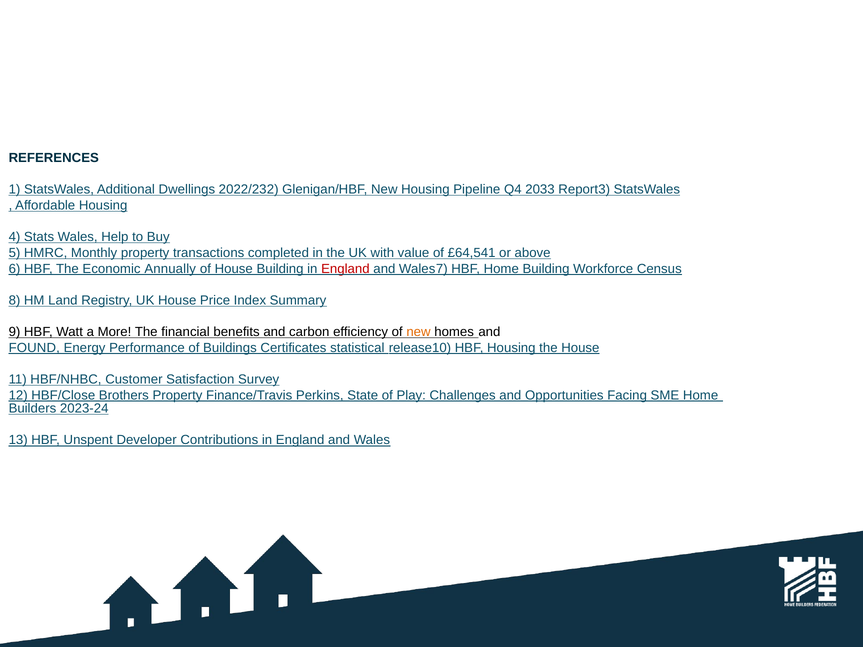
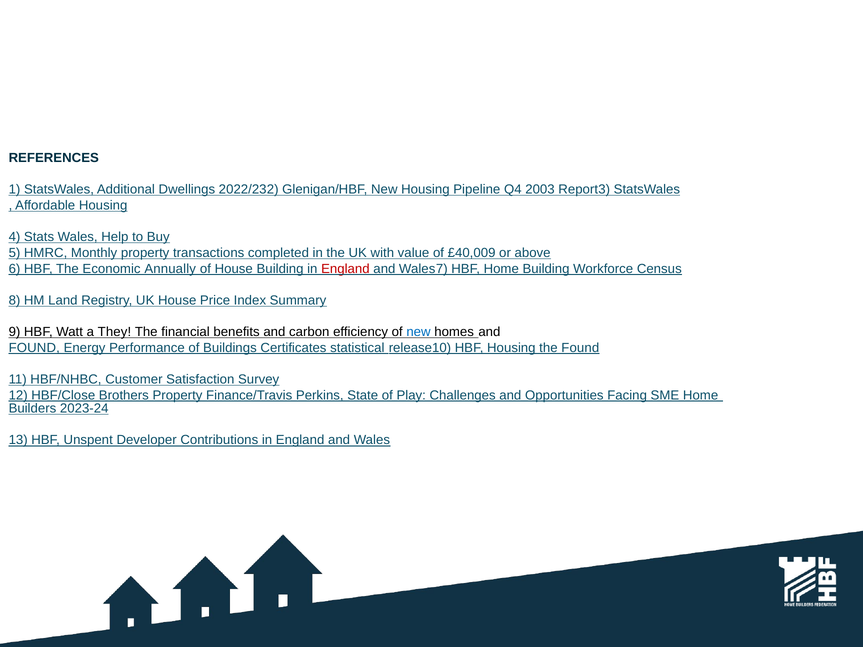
2033: 2033 -> 2003 (540, 190)
£64,541: £64,541 -> £40,009 (472, 253)
More: More -> They (114, 332)
new colour: orange -> blue (418, 332)
the House: House -> Found (580, 348)
